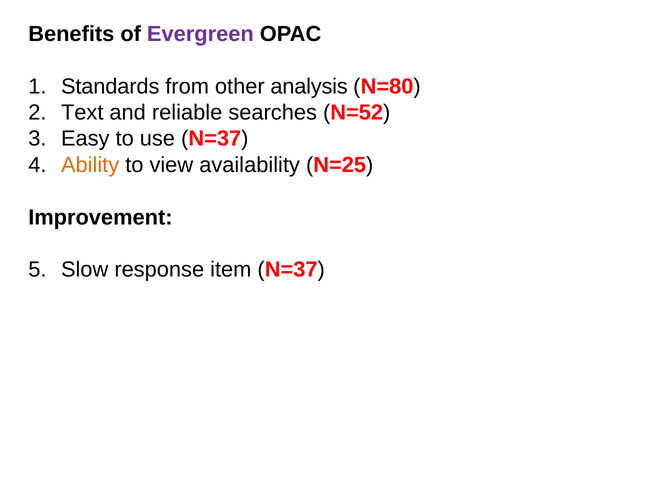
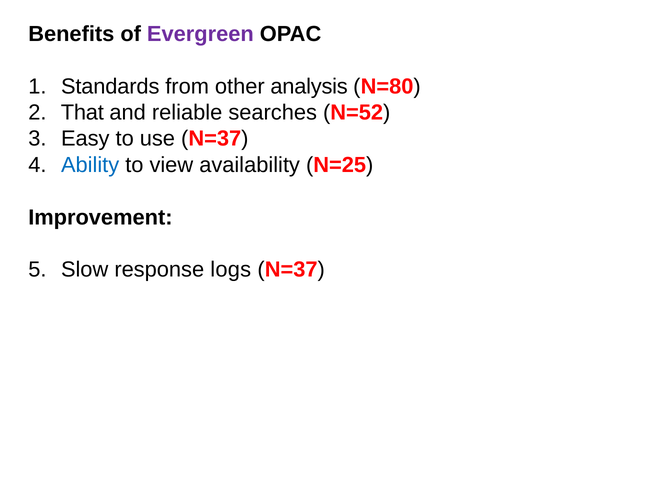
Text: Text -> That (82, 113)
Ability colour: orange -> blue (90, 165)
item: item -> logs (231, 270)
